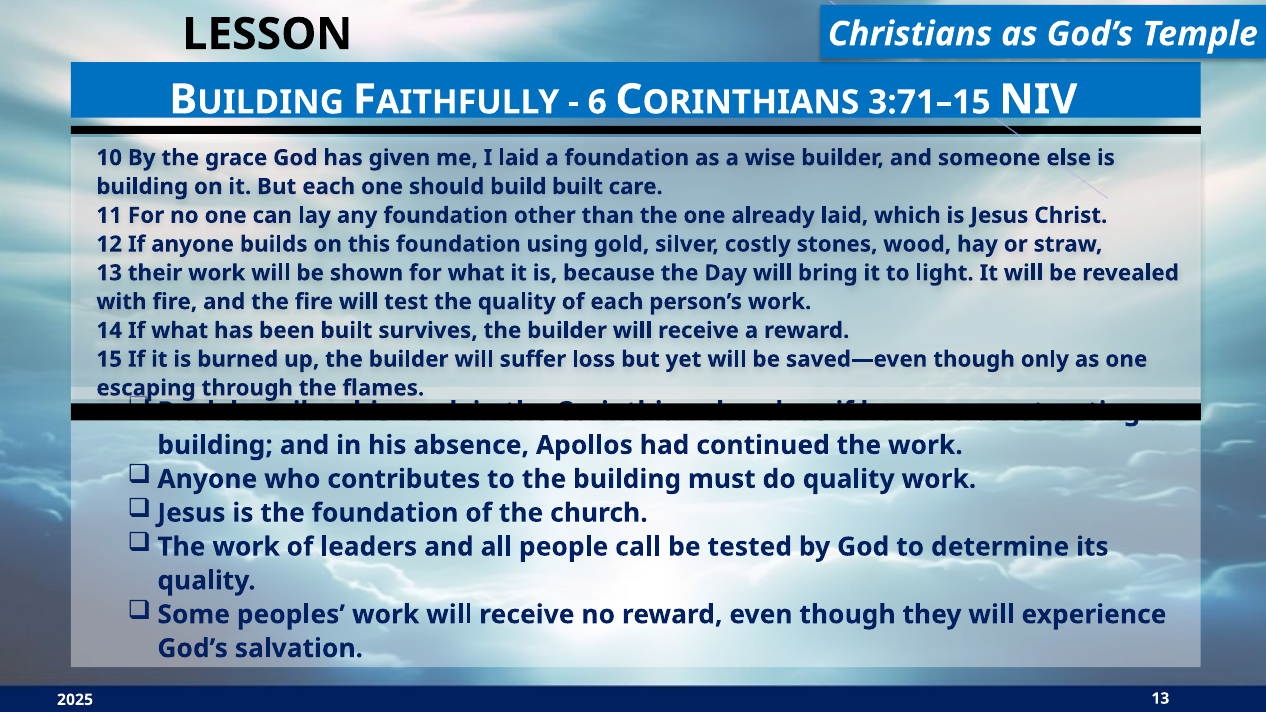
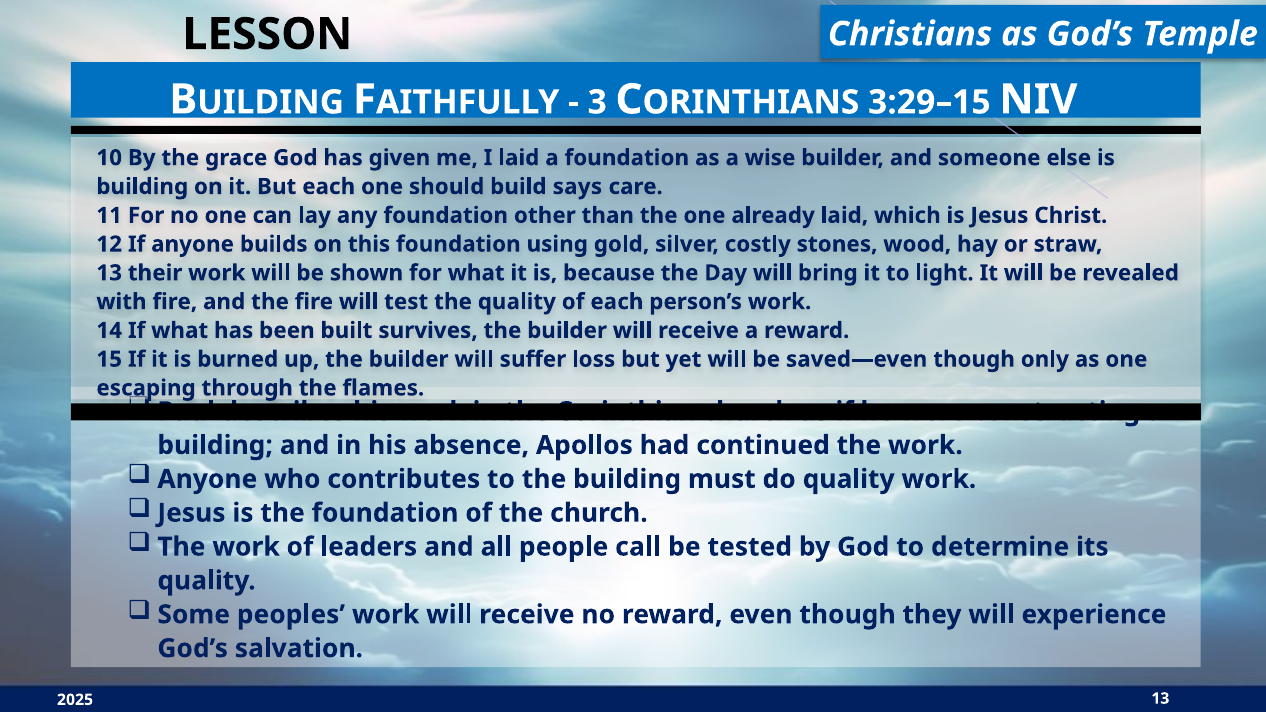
6: 6 -> 3 (597, 102)
3:71–15: 3:71–15 -> 3:29–15 (929, 102)
build built: built -> says (577, 187)
